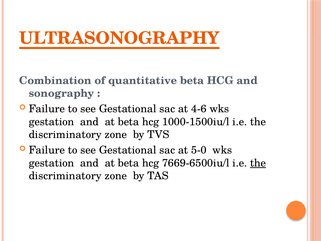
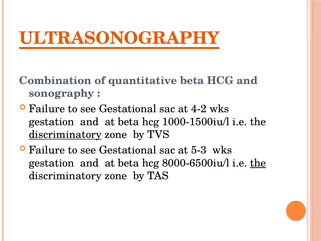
4-6: 4-6 -> 4-2 (199, 109)
discriminatory underline: none -> present (65, 134)
5-0: 5-0 -> 5-3 (199, 150)
7669-6500iu/l: 7669-6500iu/l -> 8000-6500iu/l (196, 163)
